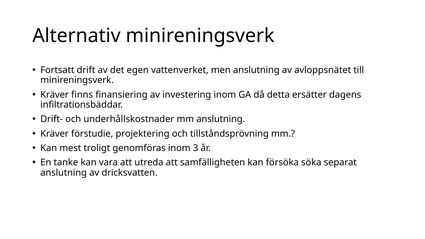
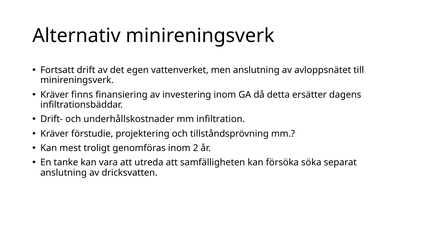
mm anslutning: anslutning -> infiltration (221, 119)
3: 3 -> 2 (196, 148)
